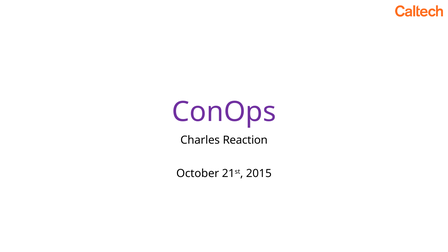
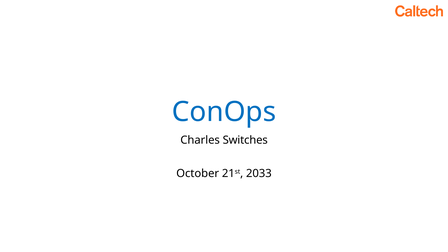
ConOps colour: purple -> blue (224, 112)
Reaction: Reaction -> Switches (245, 140)
2015: 2015 -> 2033 (259, 174)
